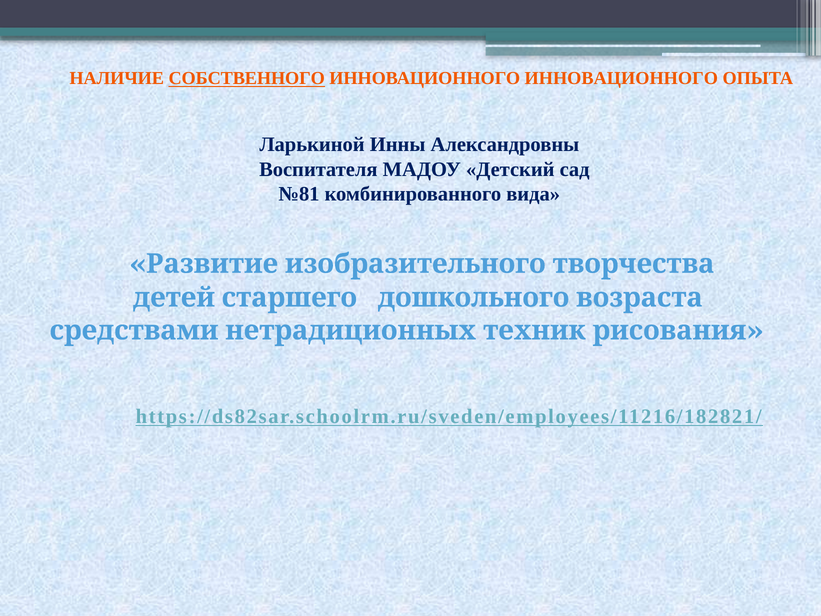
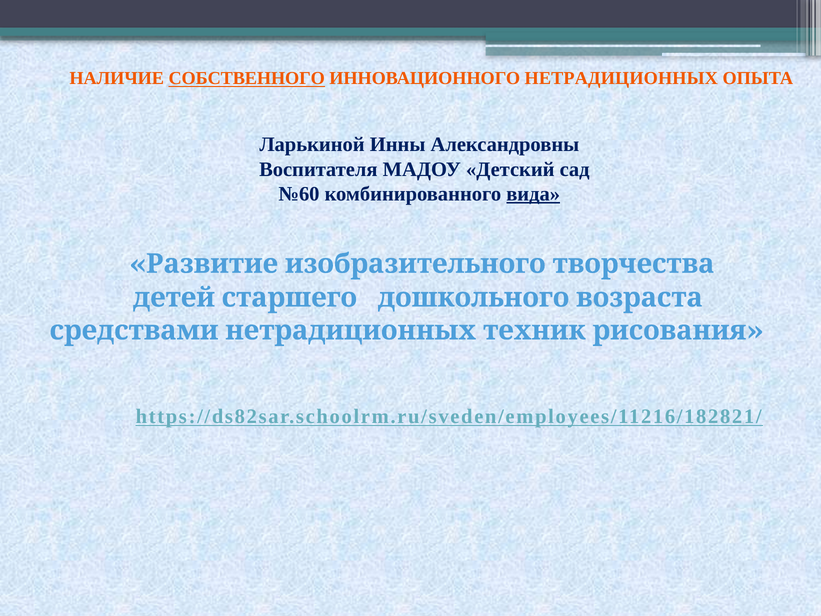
ИННОВАЦИОННОГО ИННОВАЦИОННОГО: ИННОВАЦИОННОГО -> НЕТРАДИЦИОННЫХ (621, 78)
№81: №81 -> №60 (299, 194)
вида underline: none -> present (533, 194)
